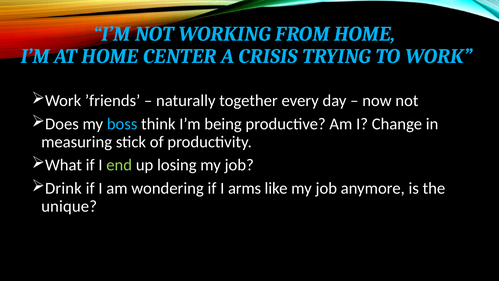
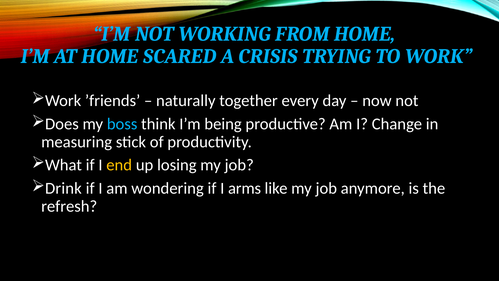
CENTER: CENTER -> SCARED (180, 56)
end colour: light green -> yellow (119, 165)
unique: unique -> refresh (69, 206)
